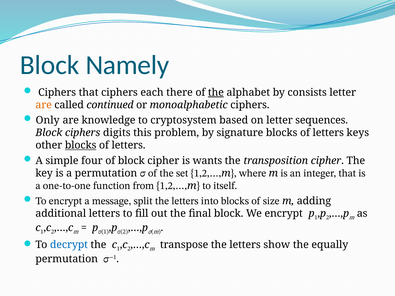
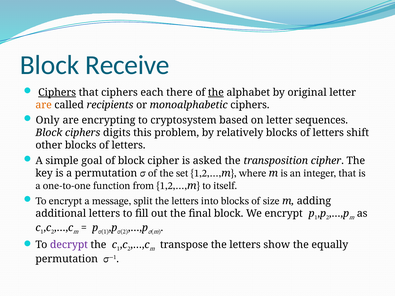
Namely: Namely -> Receive (127, 65)
Ciphers underline: none -> present (57, 93)
consists: consists -> original (307, 93)
continued: continued -> recipients (110, 105)
knowledge: knowledge -> encrypting (109, 120)
signature: signature -> relatively (240, 133)
keys: keys -> shift (358, 133)
blocks underline: present -> none (81, 145)
four: four -> goal (92, 161)
wants: wants -> asked (207, 161)
decrypt colour: blue -> purple (69, 245)
